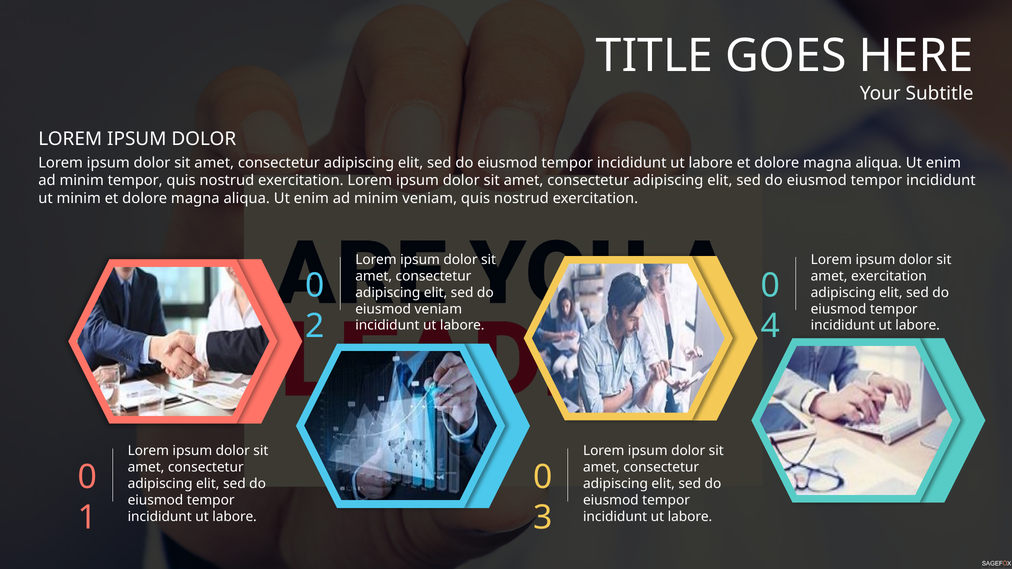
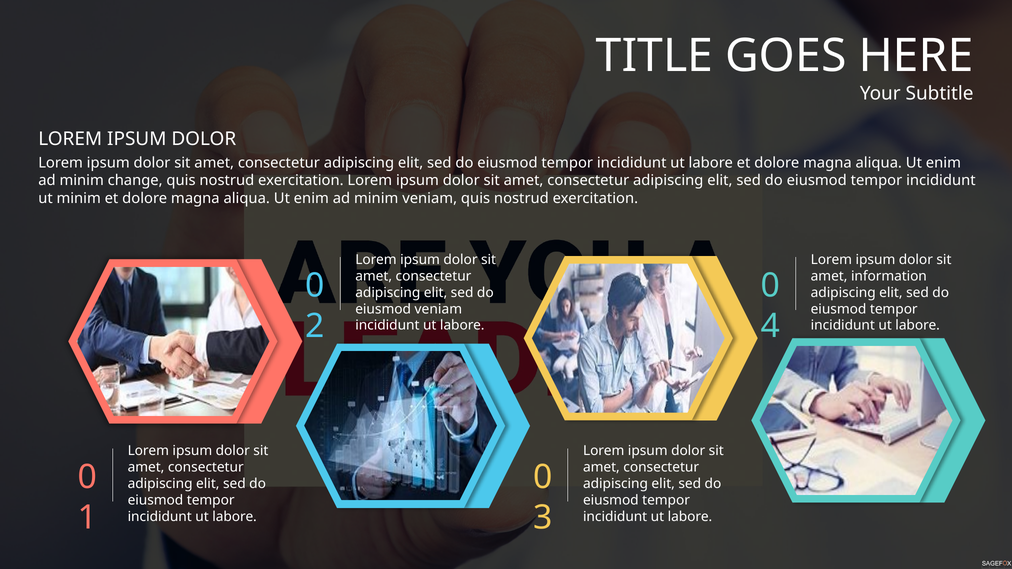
minim tempor: tempor -> change (135, 181)
amet exercitation: exercitation -> information (889, 276)
